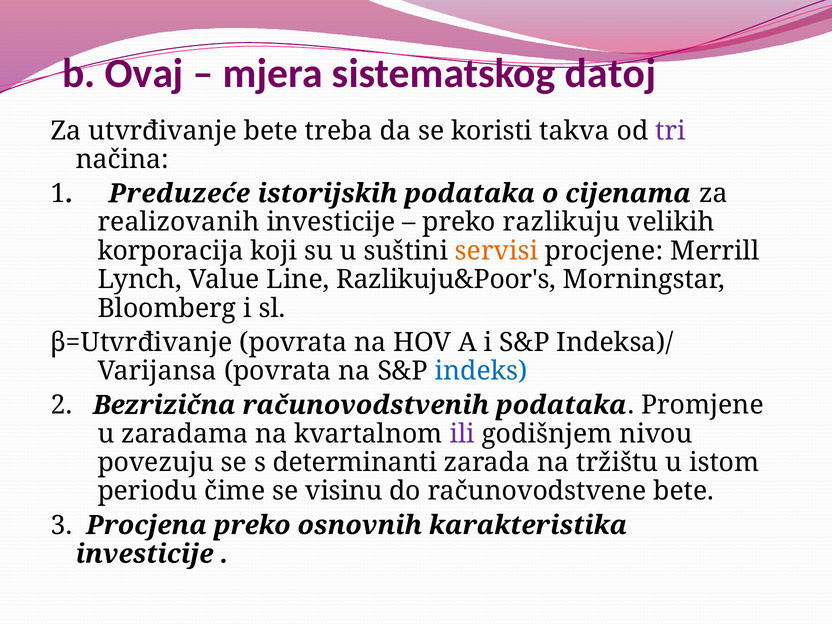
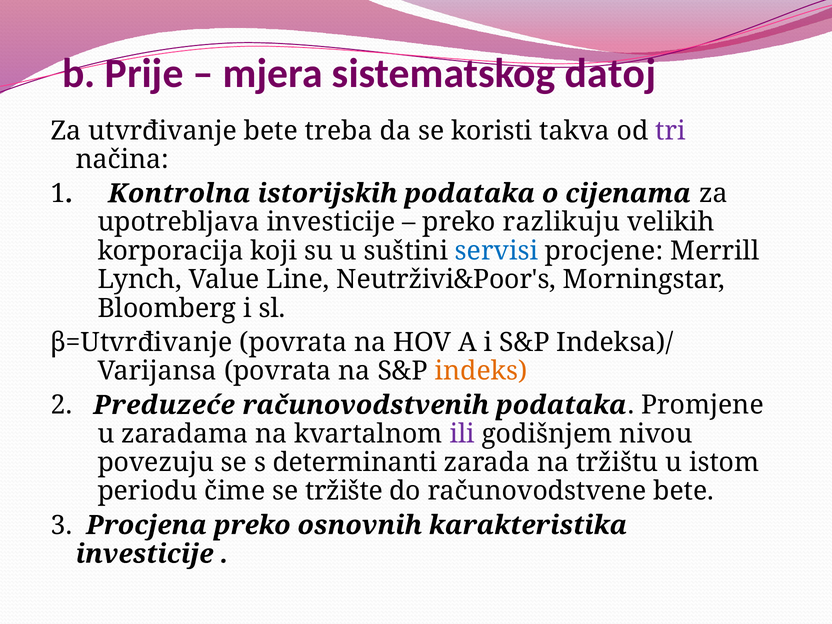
Ovaj: Ovaj -> Prije (144, 74)
Preduzeće: Preduzeće -> Kontrolna (179, 194)
realizovanih: realizovanih -> upotrebljava (179, 222)
servisi colour: orange -> blue (496, 251)
Razlikuju&Poor's: Razlikuju&Poor's -> Neutrživi&Poor's (446, 280)
indeks colour: blue -> orange (481, 371)
Bezrizična: Bezrizična -> Preduzeće (164, 405)
visinu: visinu -> tržište (344, 491)
